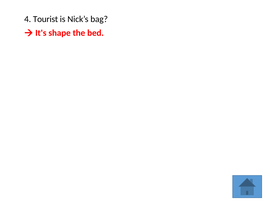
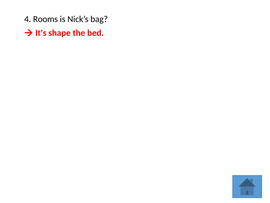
Tourist: Tourist -> Rooms (45, 19)
